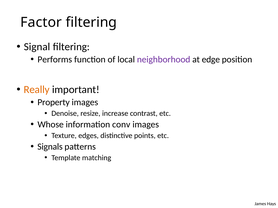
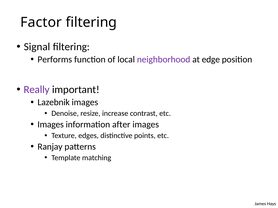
Really colour: orange -> purple (37, 90)
Property: Property -> Lazebnik (54, 103)
Whose: Whose -> Images (51, 125)
conv: conv -> after (121, 125)
Signals: Signals -> Ranjay (50, 147)
